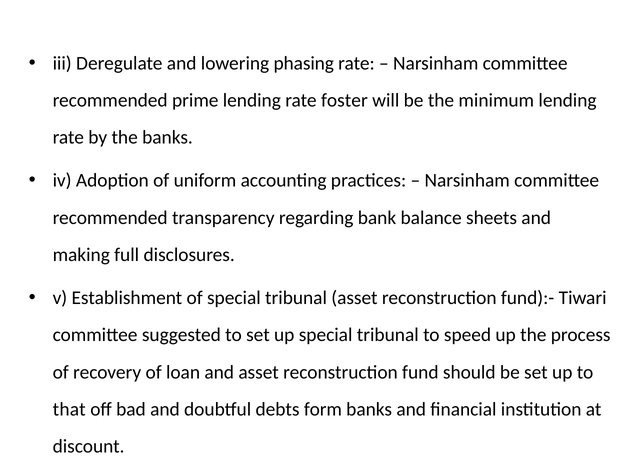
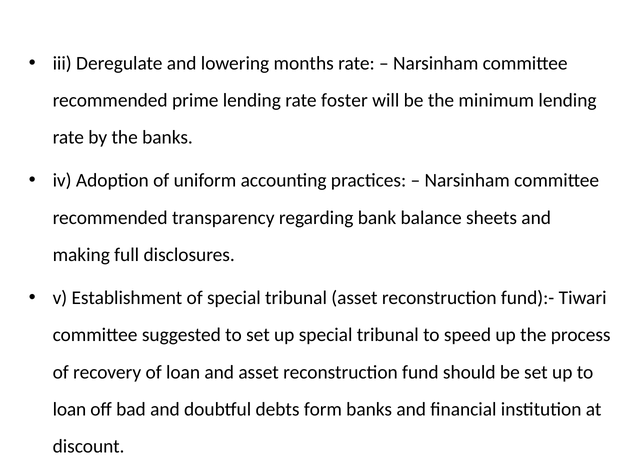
phasing: phasing -> months (304, 63)
that: that -> loan (69, 410)
